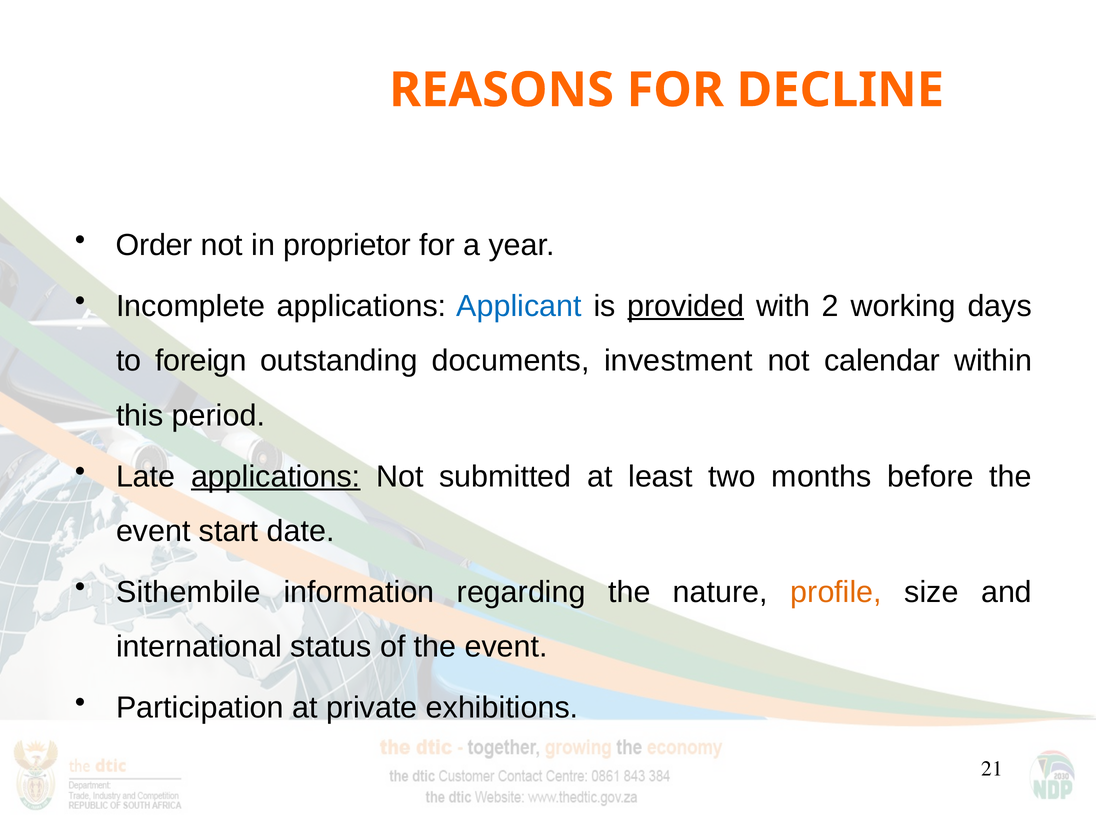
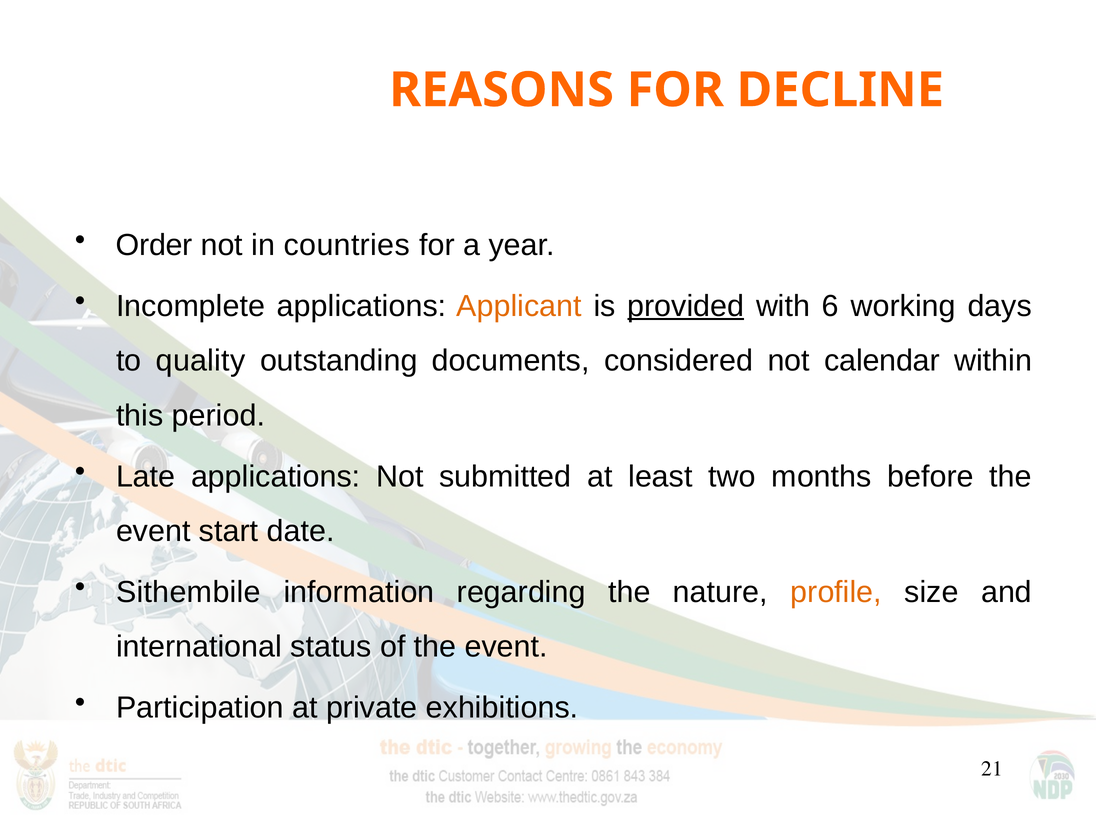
proprietor: proprietor -> countries (347, 245)
Applicant colour: blue -> orange (519, 306)
2: 2 -> 6 (830, 306)
foreign: foreign -> quality (201, 361)
investment: investment -> considered (679, 361)
applications underline: present -> none (276, 476)
